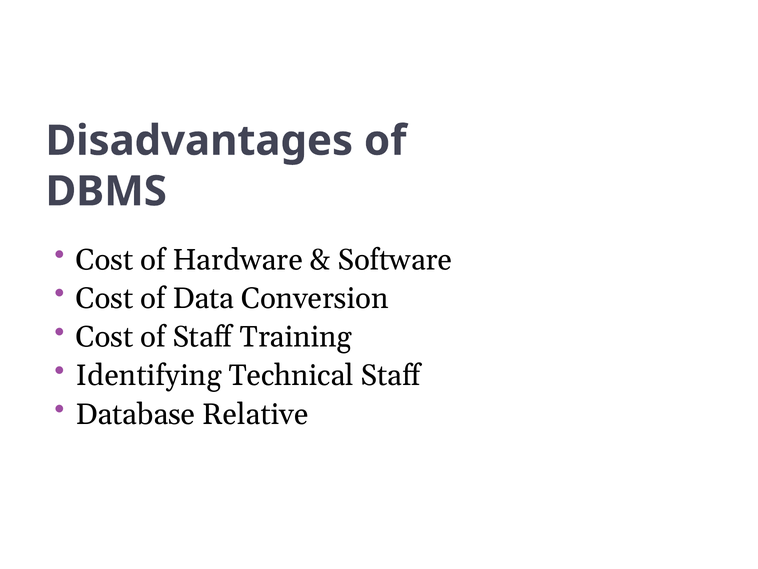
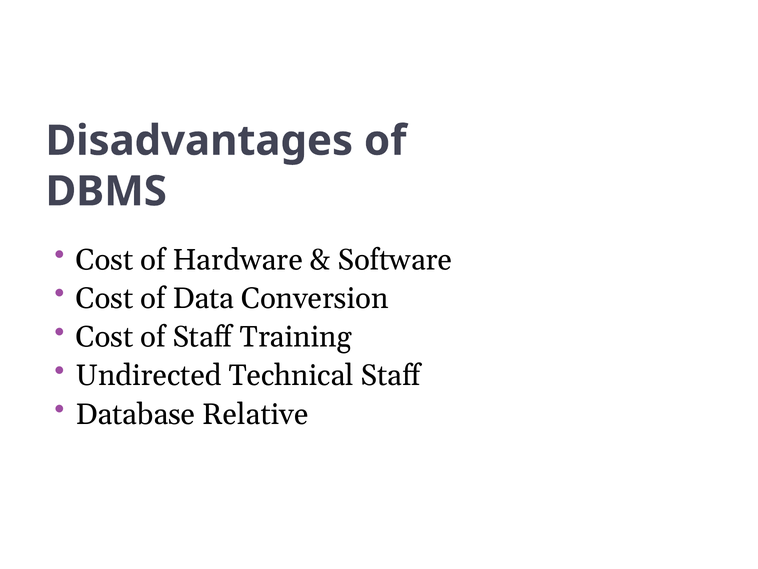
Identifying: Identifying -> Undirected (149, 375)
